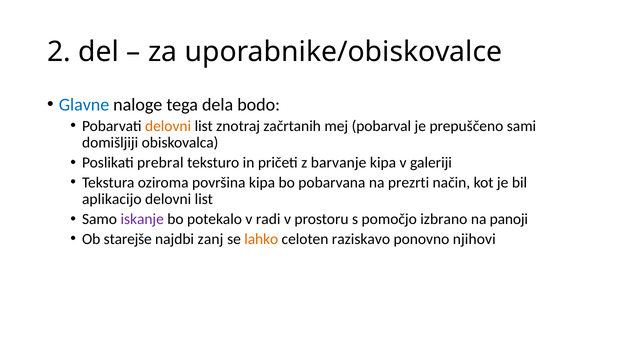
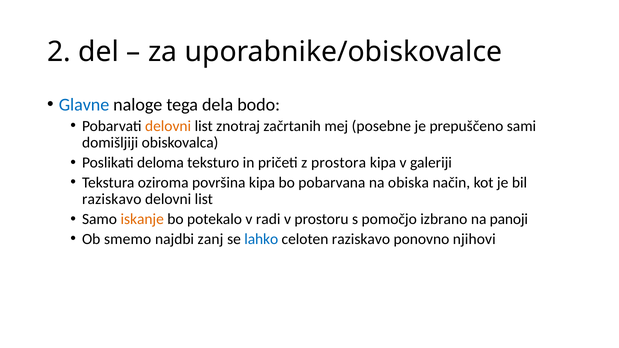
pobarval: pobarval -> posebne (381, 126)
prebral: prebral -> deloma (160, 163)
barvanje: barvanje -> prostora (339, 163)
prezrti: prezrti -> obiska (408, 183)
aplikacijo: aplikacijo -> raziskavo (112, 199)
iskanje colour: purple -> orange (142, 219)
starejše: starejše -> smemo (128, 239)
lahko colour: orange -> blue (261, 239)
